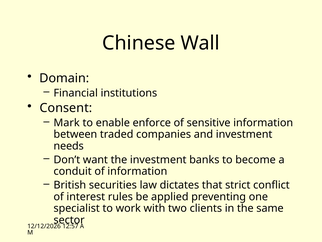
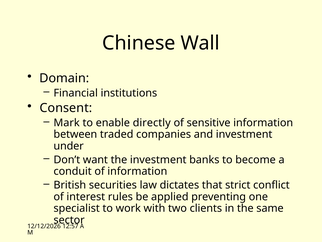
enforce: enforce -> directly (152, 123)
needs: needs -> under (69, 146)
